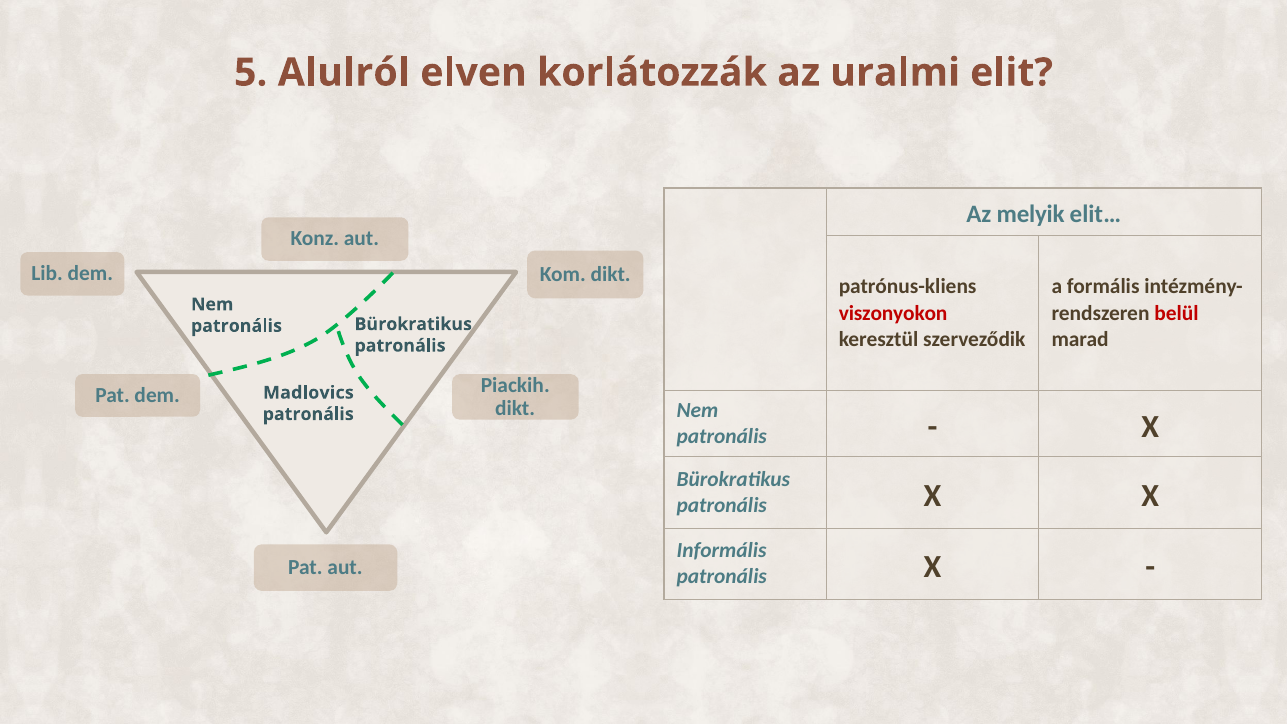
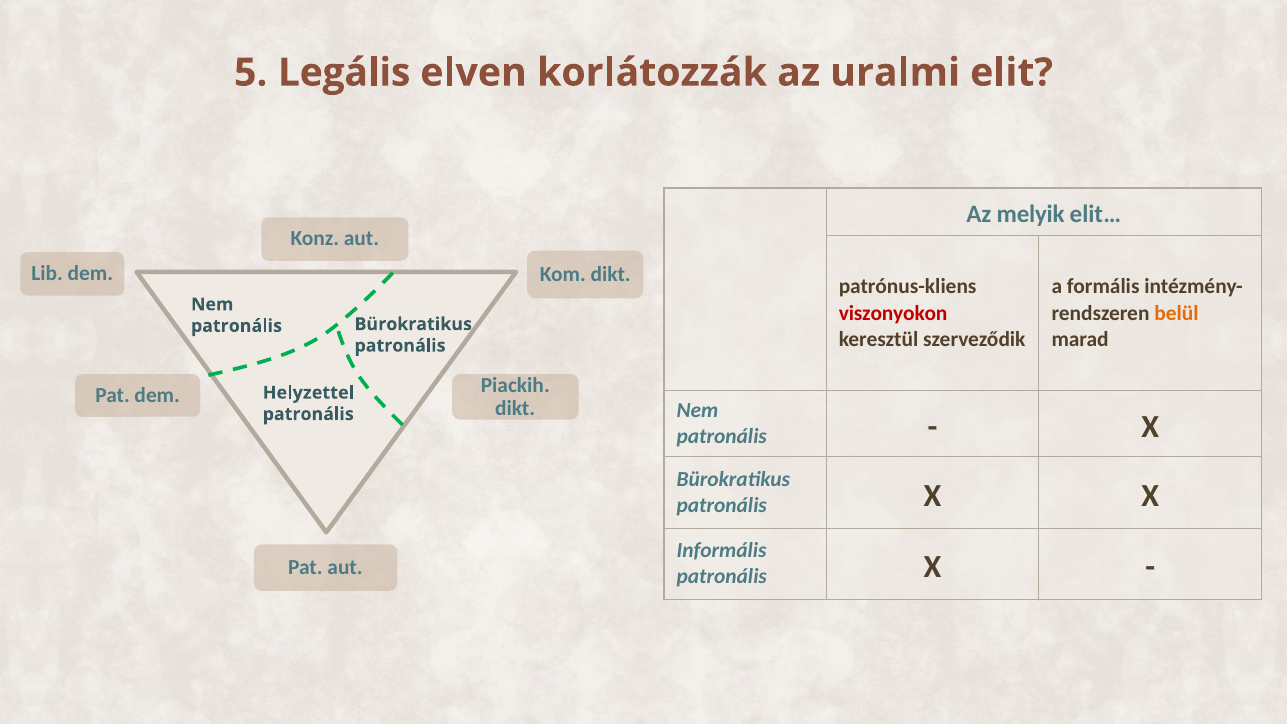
Alulról: Alulról -> Legális (344, 73)
belül colour: red -> orange (1176, 313)
Madlovics: Madlovics -> Helyzettel (308, 393)
